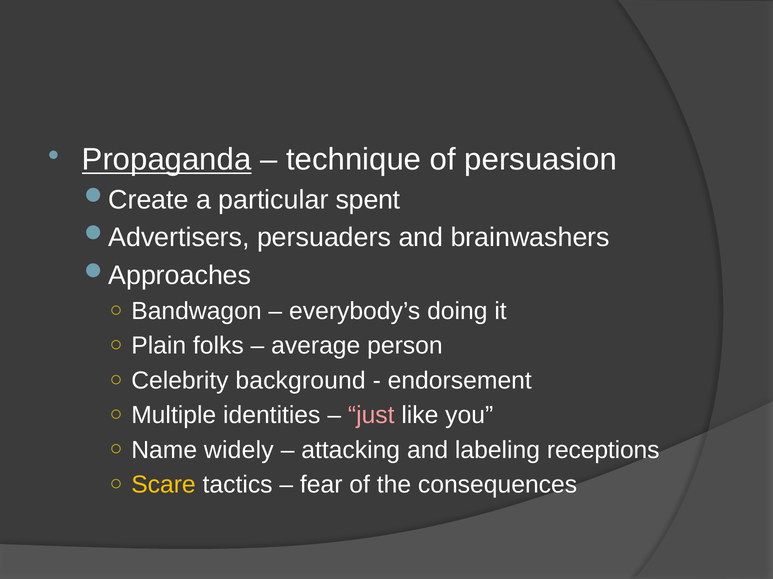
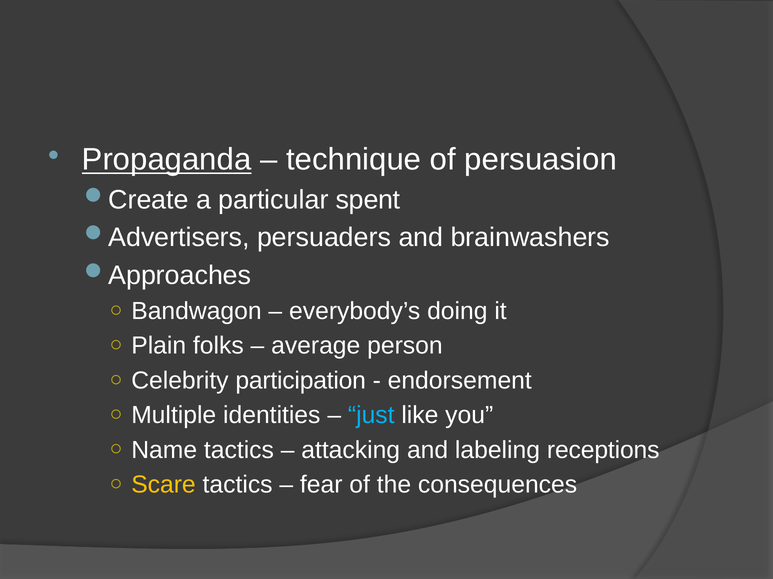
background: background -> participation (301, 381)
just colour: pink -> light blue (371, 416)
Name widely: widely -> tactics (239, 450)
